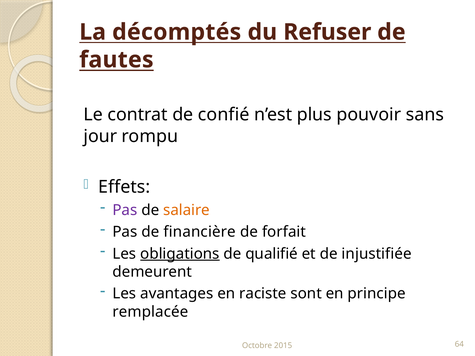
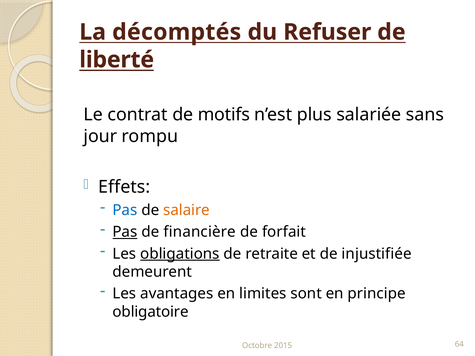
fautes: fautes -> liberté (117, 60)
confié: confié -> motifs (224, 115)
pouvoir: pouvoir -> salariée (369, 115)
Pas colour: purple -> blue (125, 210)
Pas underline: none -> present (125, 232)
qualifié: qualifié -> retraite (272, 254)
raciste: raciste -> limites (263, 294)
remplacée: remplacée -> obligatoire (151, 312)
